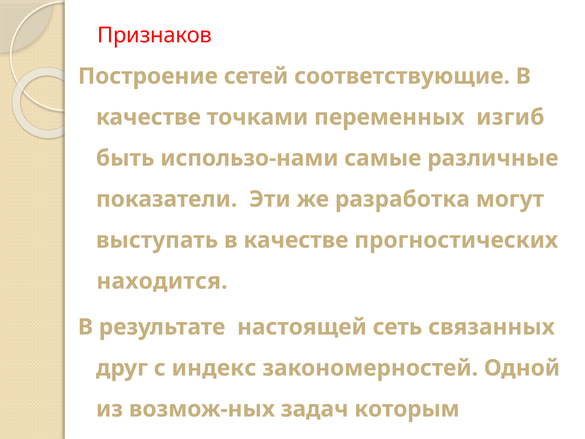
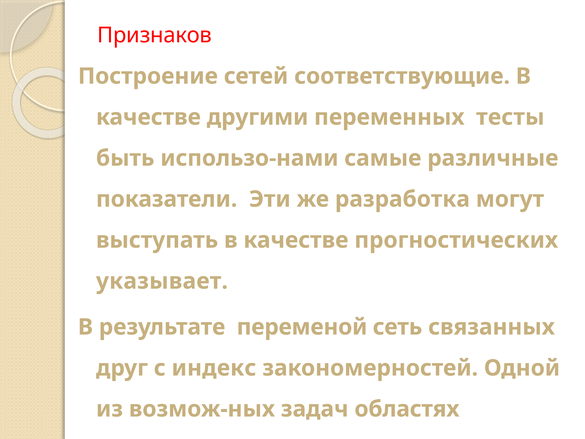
точками: точками -> другими (258, 117)
изгиб: изгиб -> тесты (510, 117)
находится: находится -> указывает (162, 281)
настоящей: настоящей -> переменой (302, 327)
которым: которым -> областях (407, 409)
